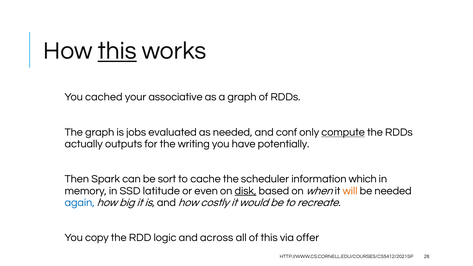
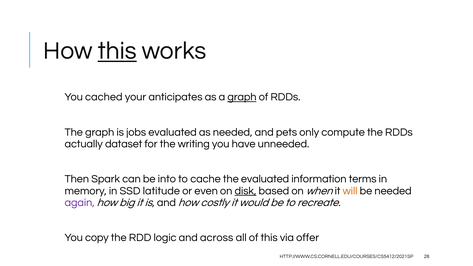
associative: associative -> anticipates (175, 97)
graph underline: none -> present (242, 97)
conf: conf -> pets (287, 132)
compute underline: present -> none (343, 132)
outputs: outputs -> dataset (124, 144)
potentially: potentially -> unneeded (283, 144)
sort: sort -> into (167, 179)
the scheduler: scheduler -> evaluated (265, 179)
which: which -> terms (363, 179)
again colour: blue -> purple (80, 203)
